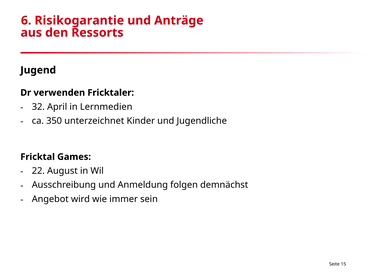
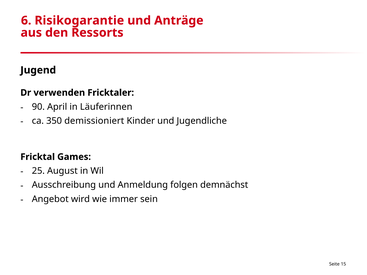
32: 32 -> 90 (38, 107)
Lernmedien: Lernmedien -> Läuferinnen (106, 107)
unterzeichnet: unterzeichnet -> demissioniert (94, 121)
22: 22 -> 25 (38, 171)
